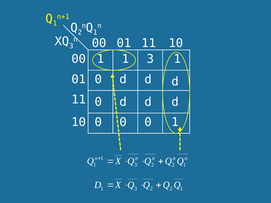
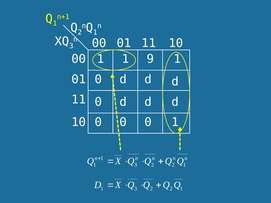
1 3: 3 -> 9 (150, 59)
